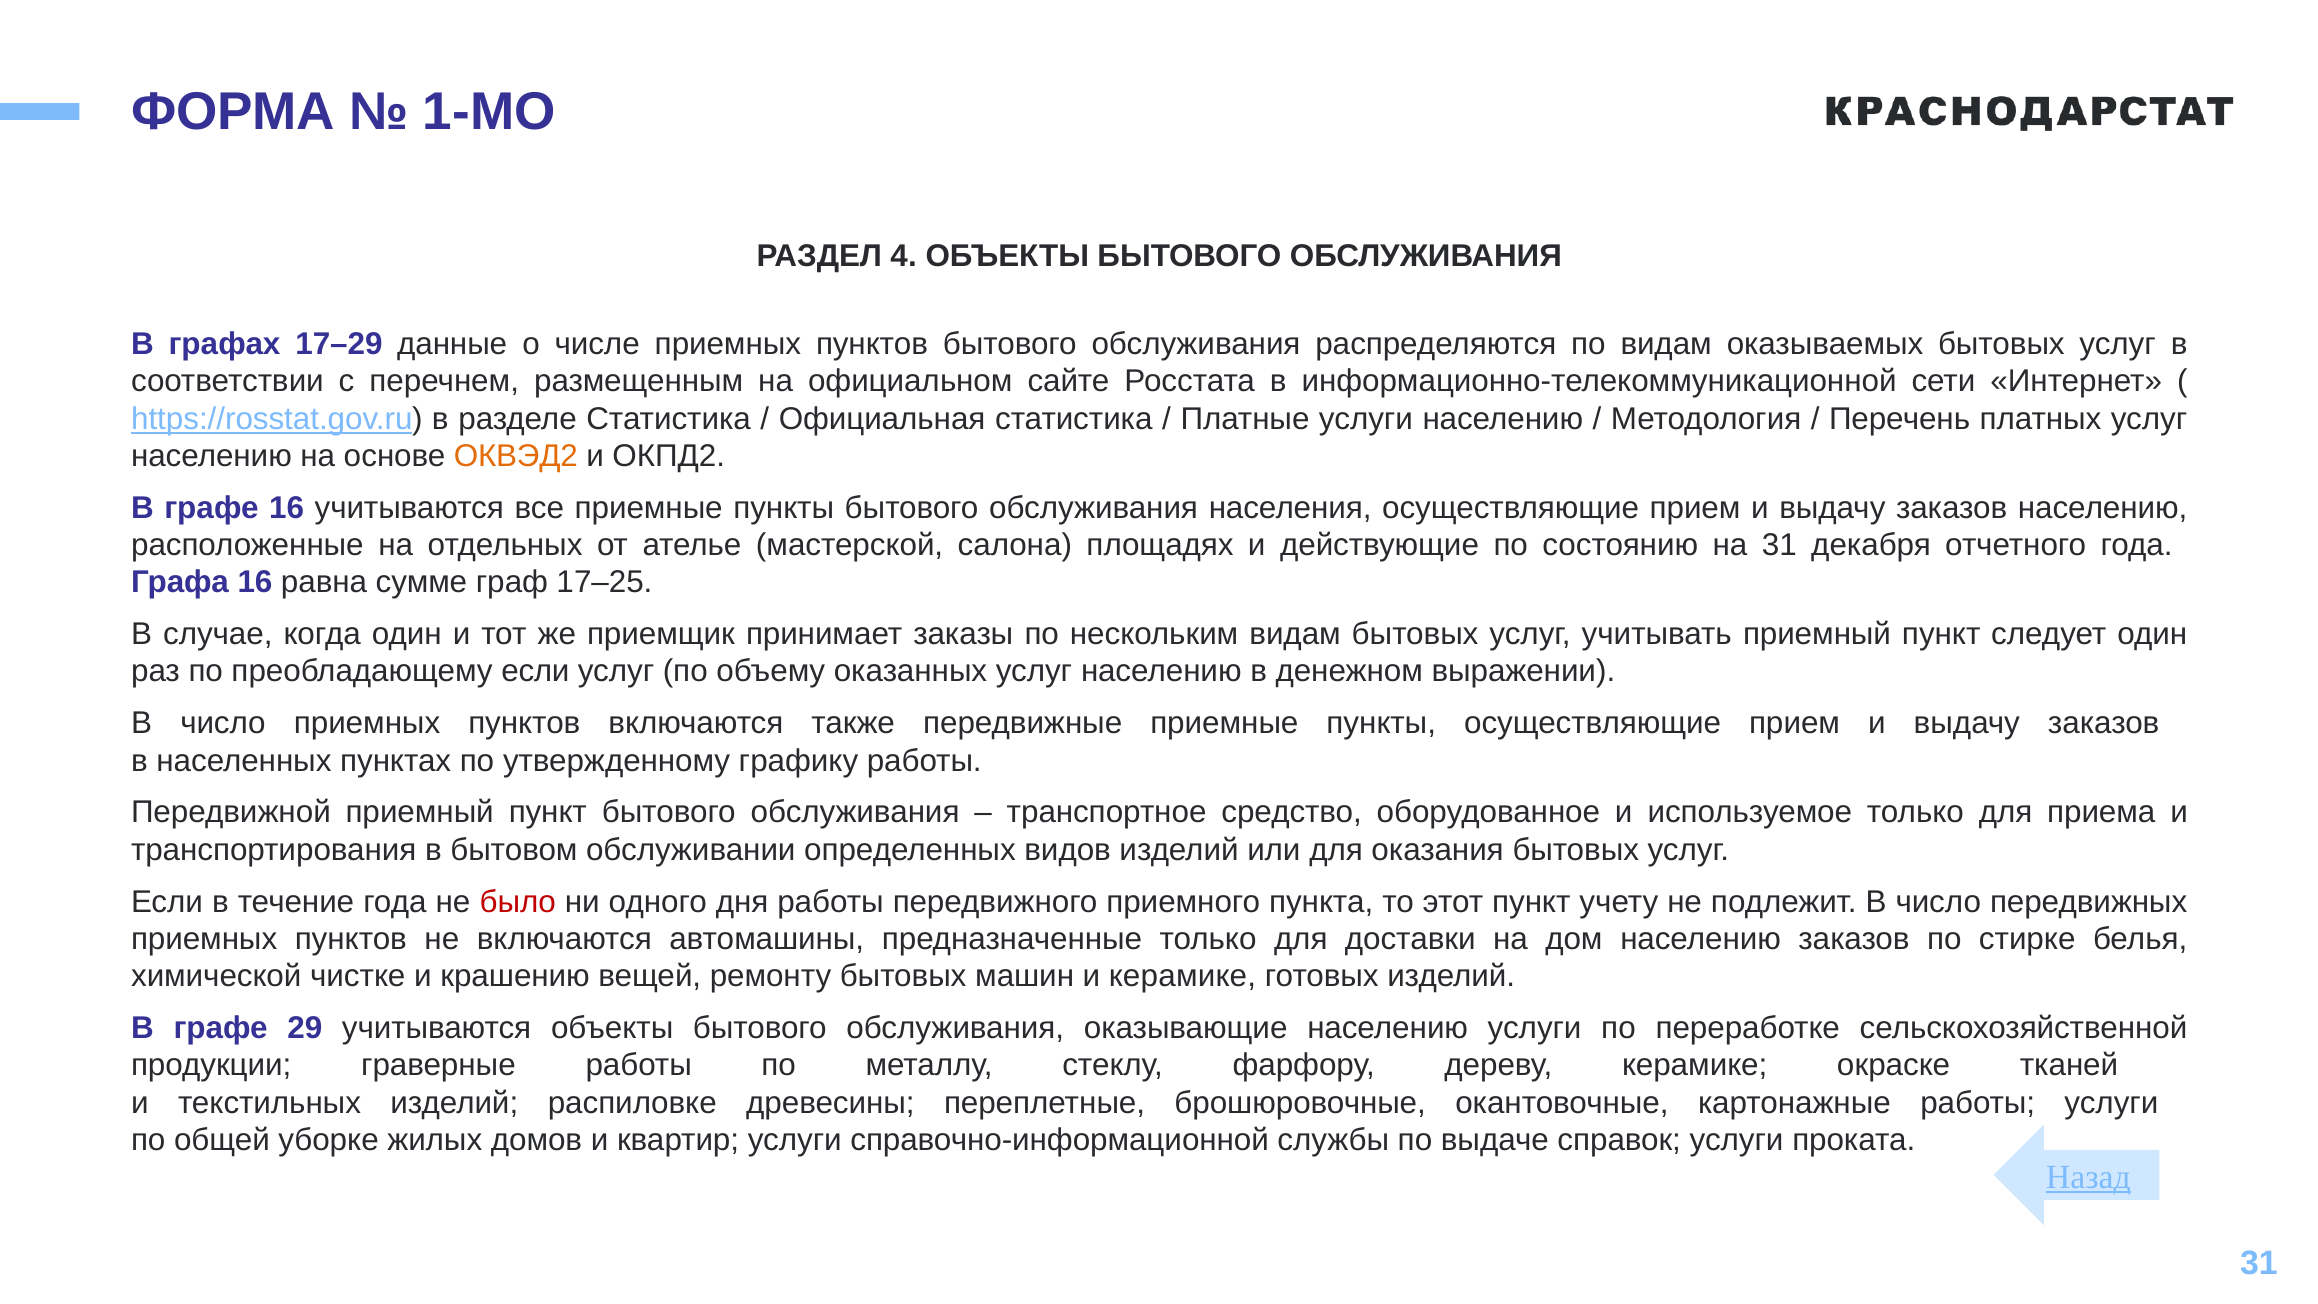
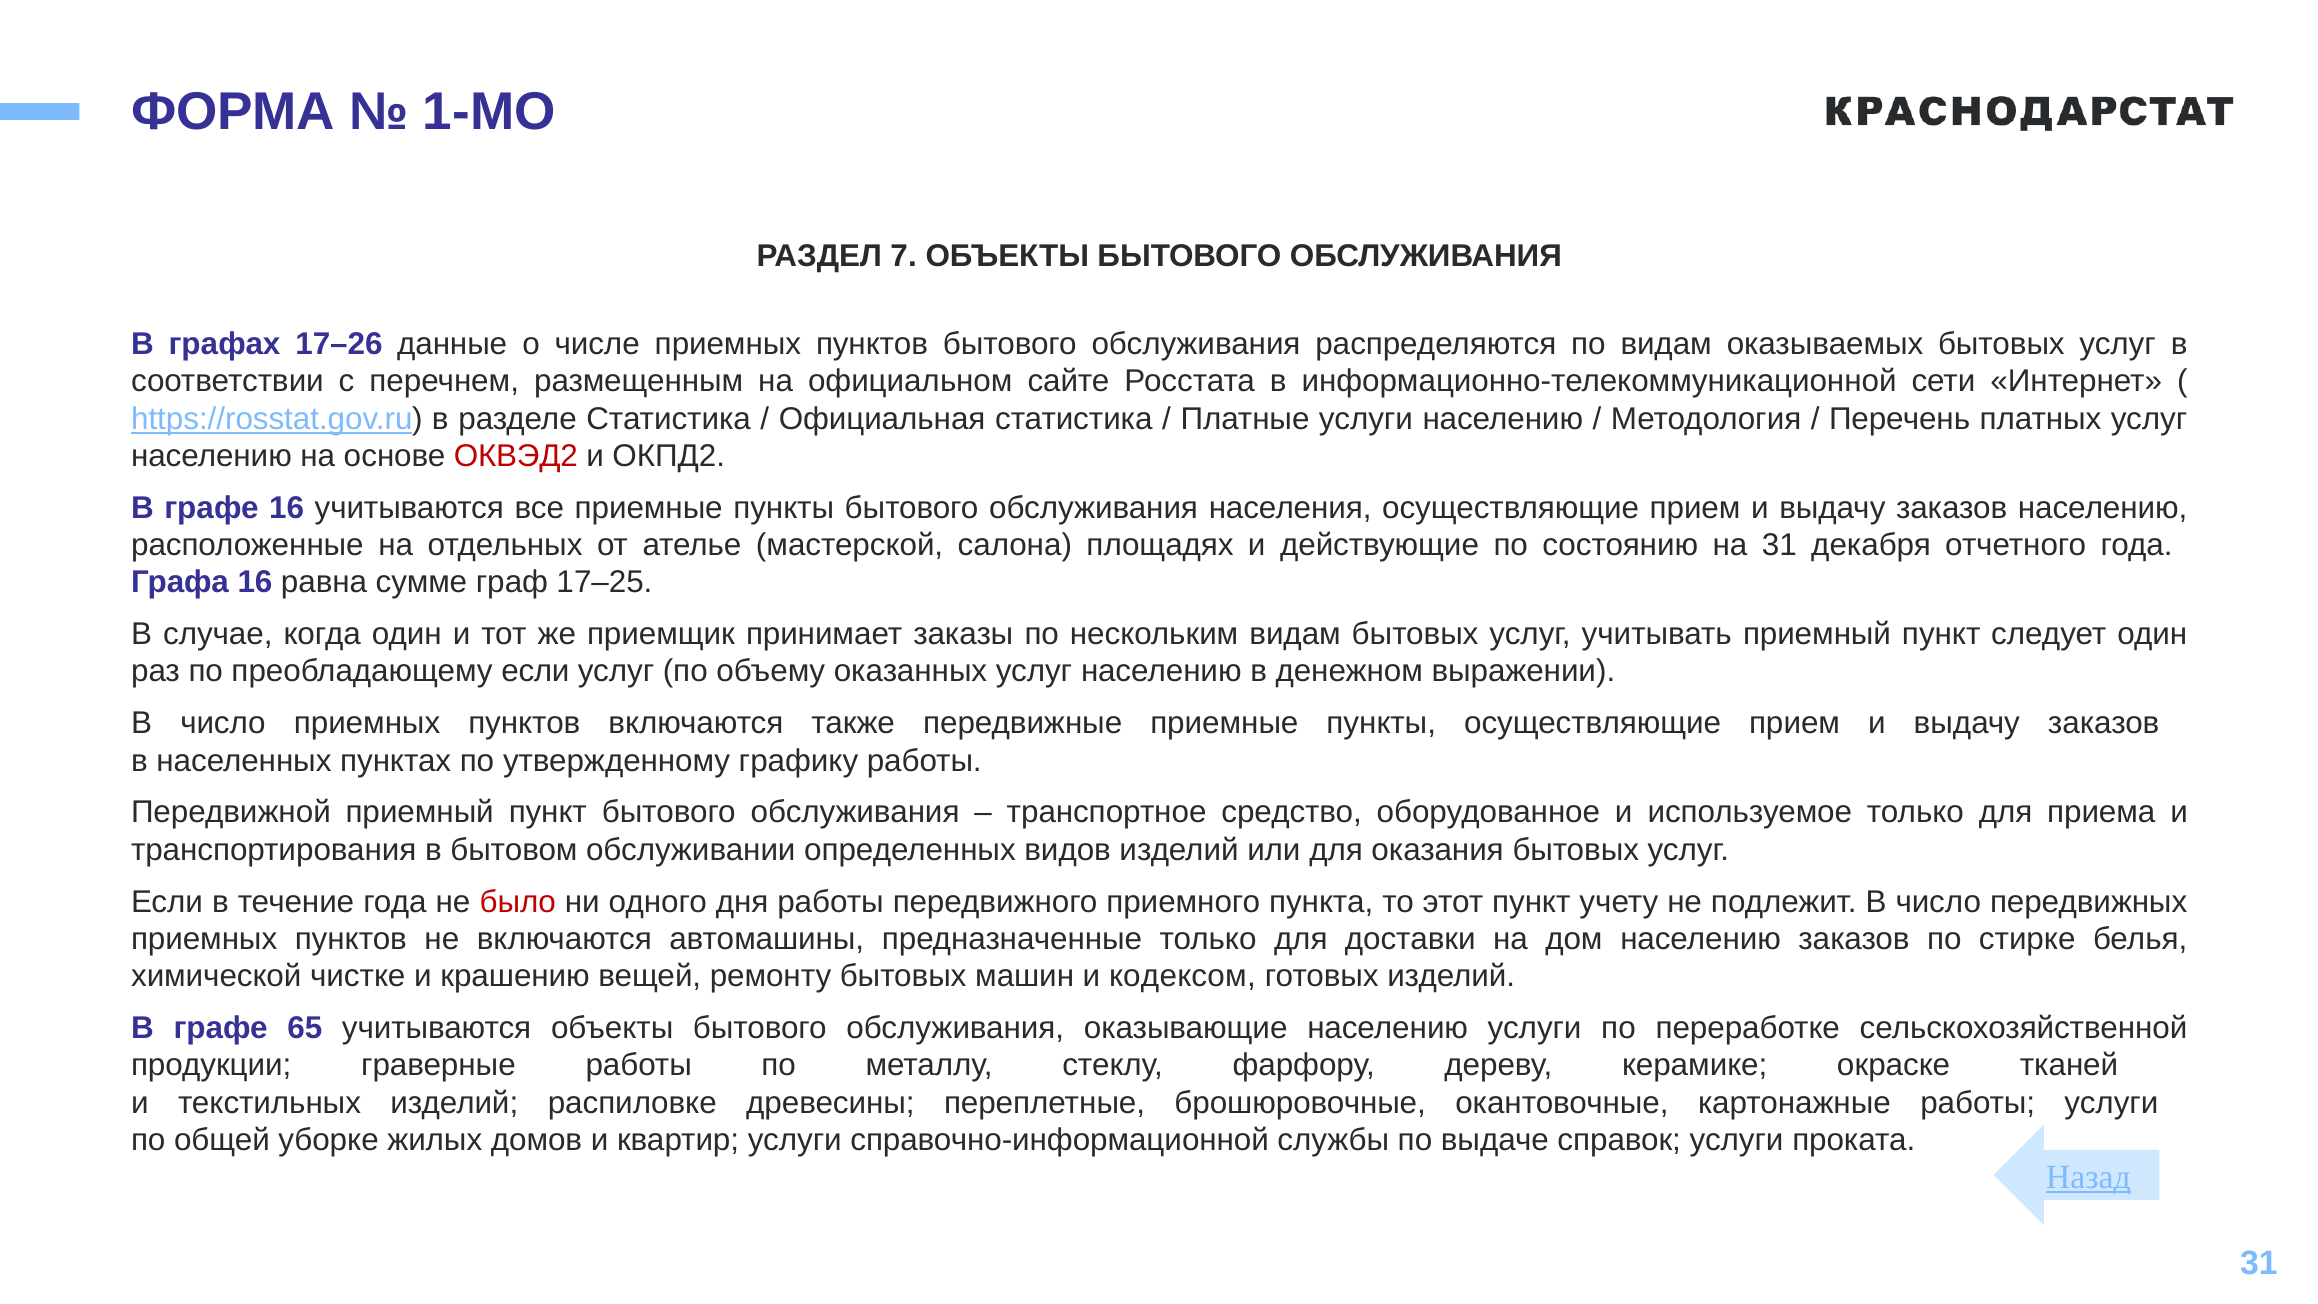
4: 4 -> 7 (904, 256)
17–29: 17–29 -> 17–26 (339, 344)
ОКВЭД2 colour: orange -> red (516, 456)
и керамике: керамике -> кодексом (1182, 976)
29: 29 -> 65 (305, 1028)
